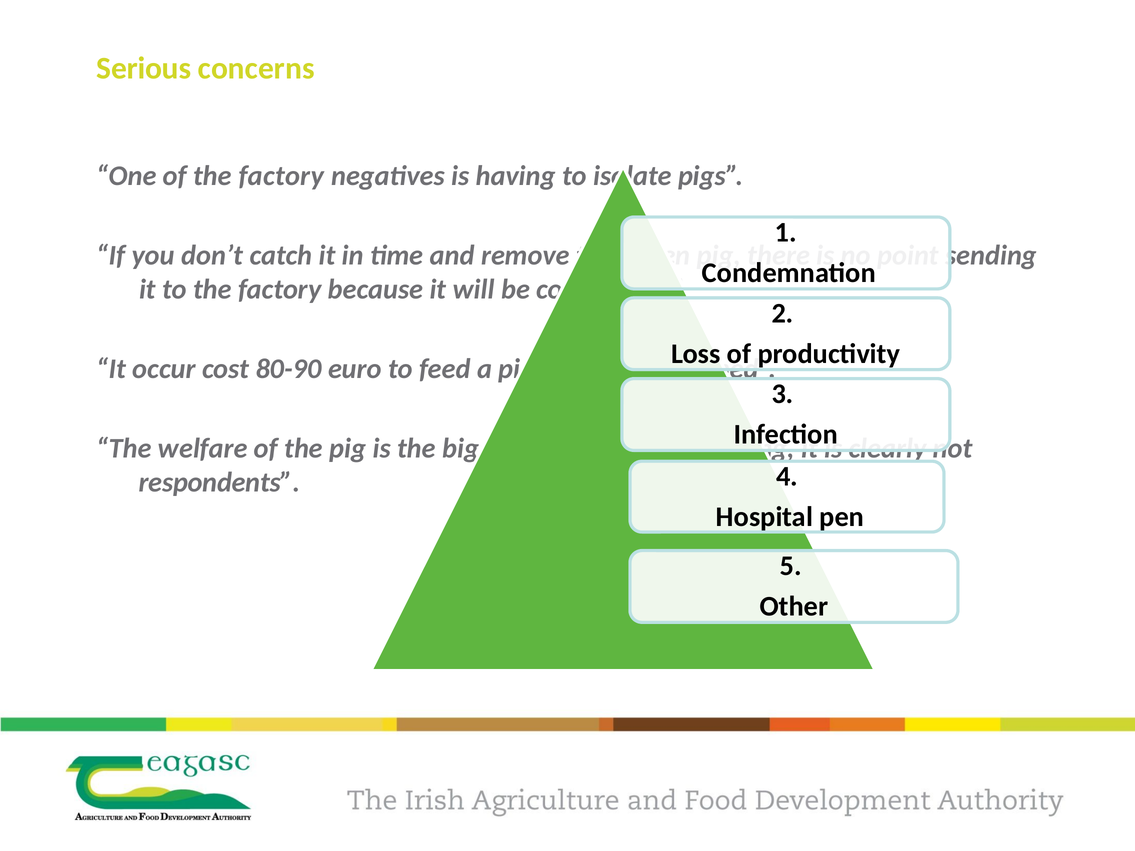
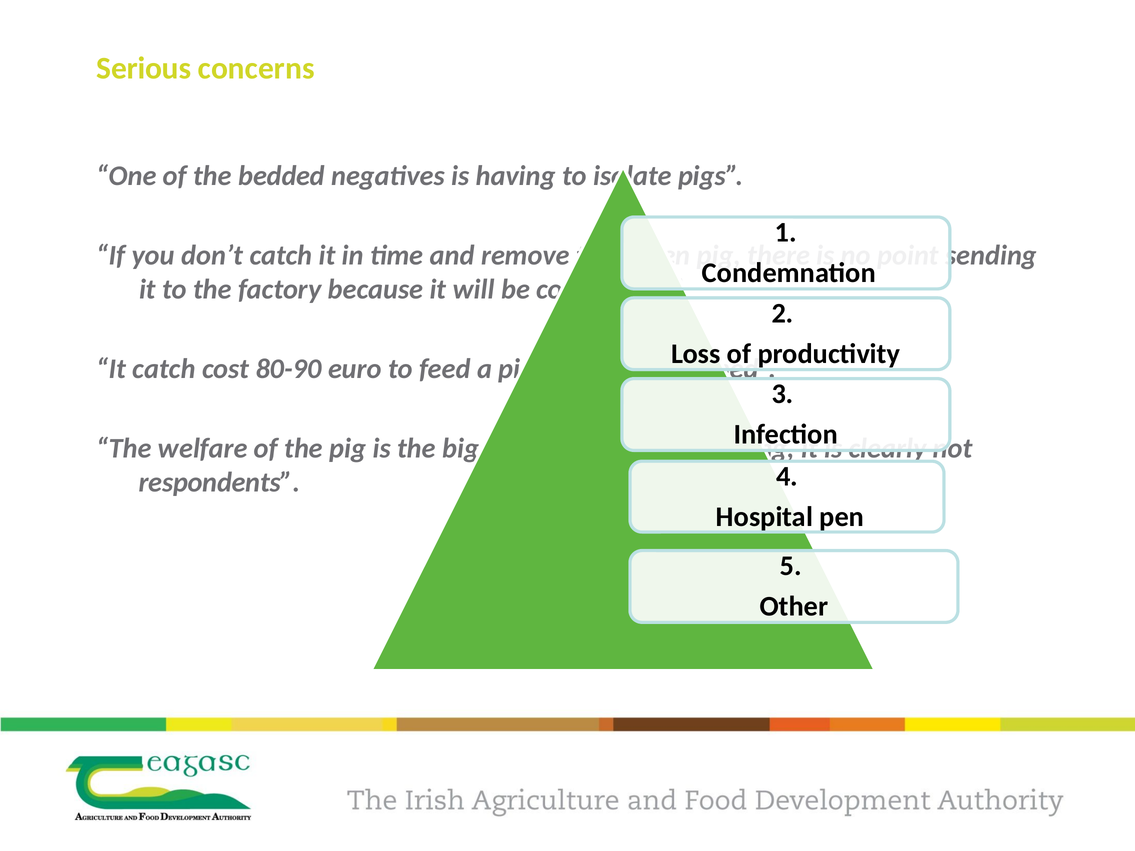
of the factory: factory -> bedded (282, 176)
It occur: occur -> catch (164, 369)
